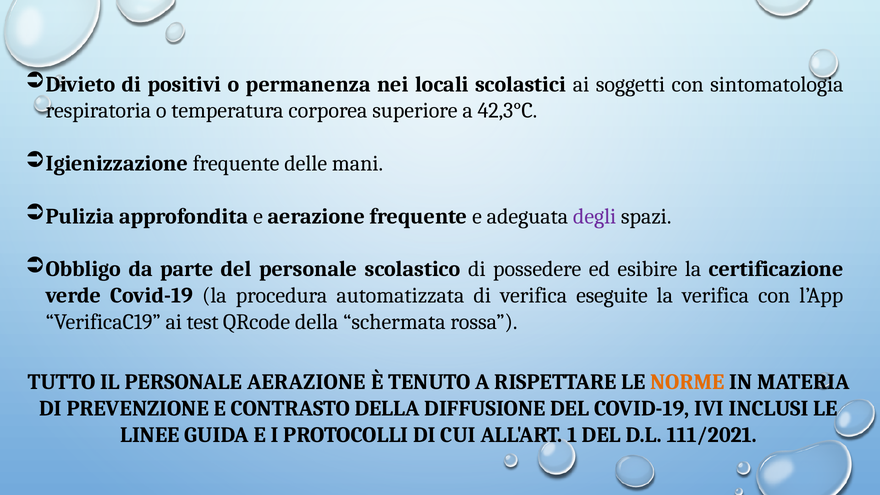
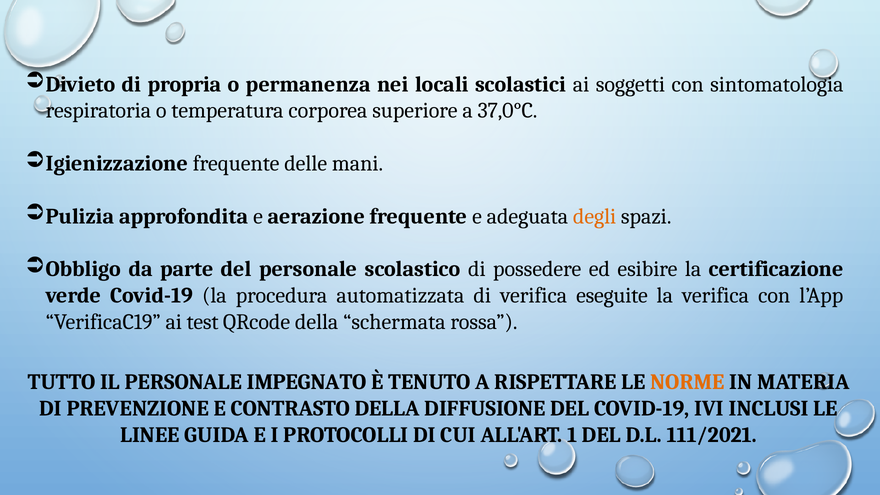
positivi: positivi -> propria (185, 84)
42,3°C: 42,3°C -> 37,0°C (507, 111)
degli colour: purple -> orange (595, 216)
PERSONALE AERAZIONE: AERAZIONE -> IMPEGNATO (307, 382)
